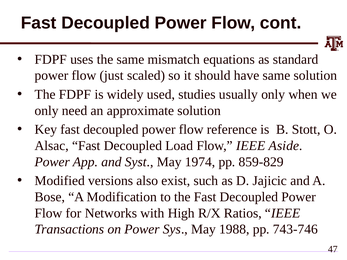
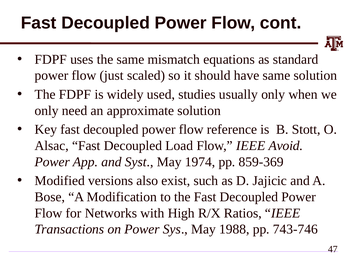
Aside: Aside -> Avoid (286, 146)
859-829: 859-829 -> 859-369 (261, 162)
